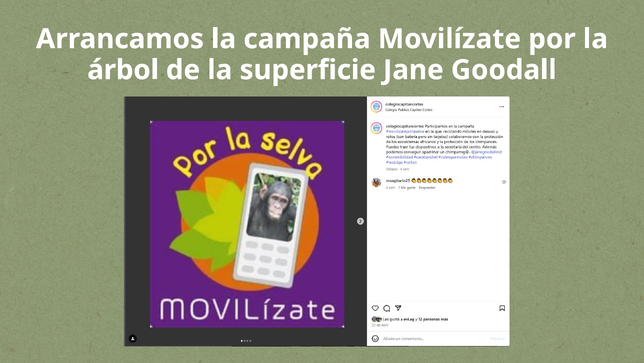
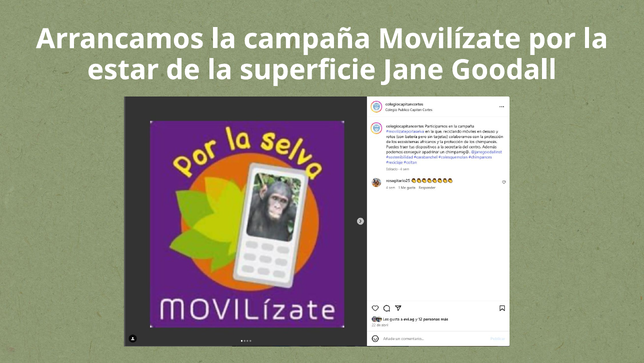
árbol: árbol -> estar (123, 70)
